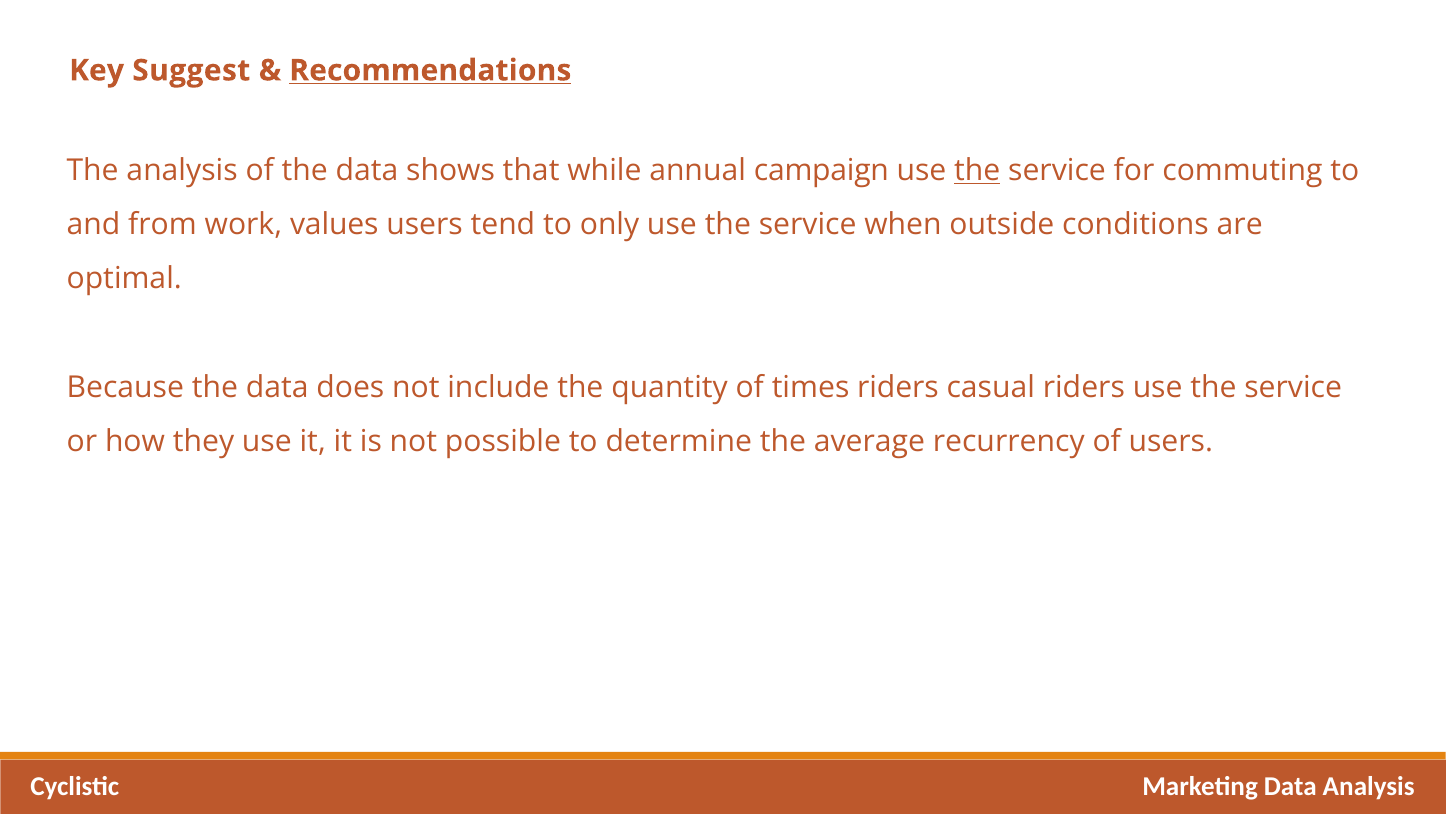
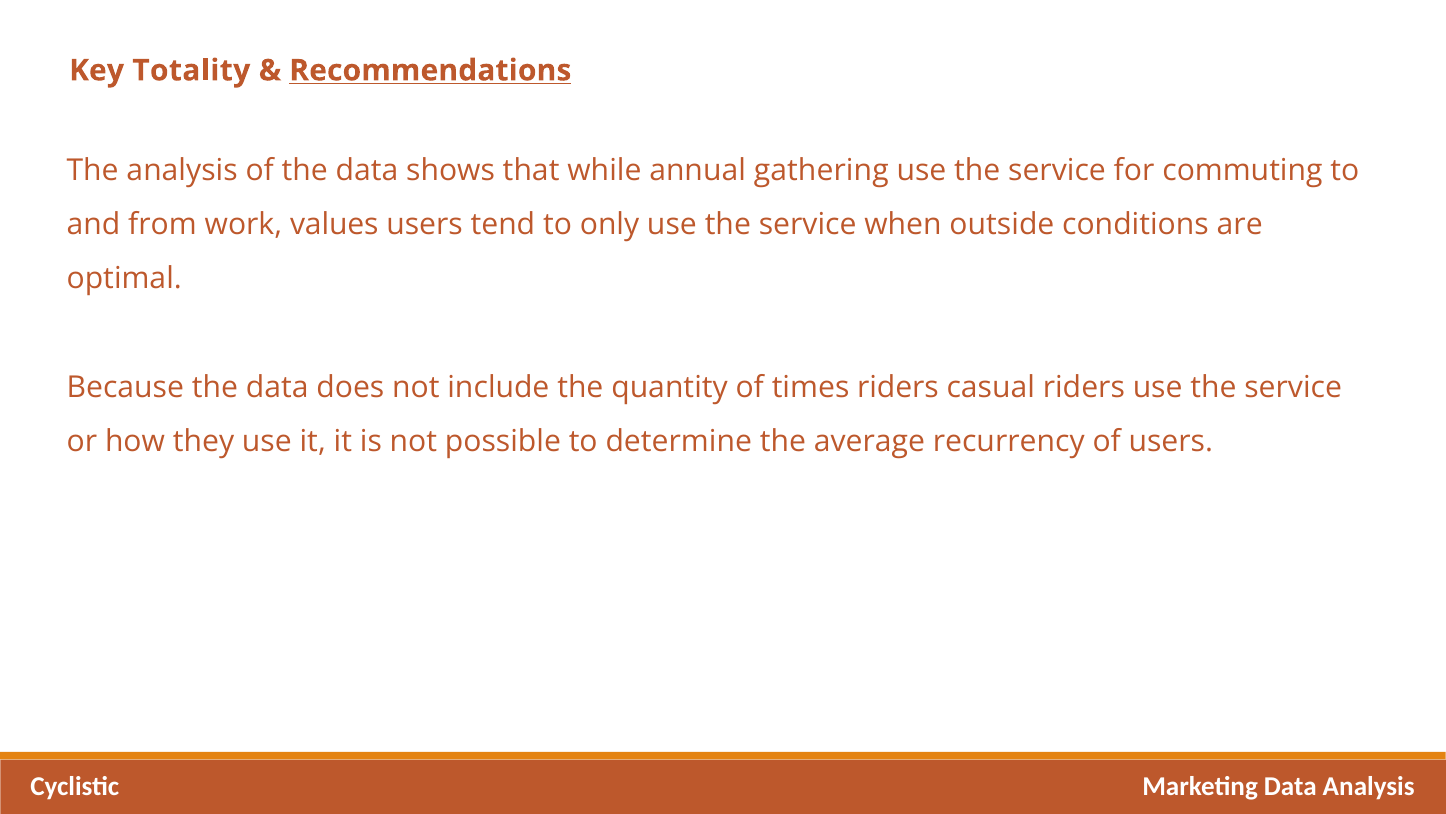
Suggest: Suggest -> Totality (191, 70)
campaign: campaign -> gathering (821, 170)
the underline: present -> none (977, 170)
